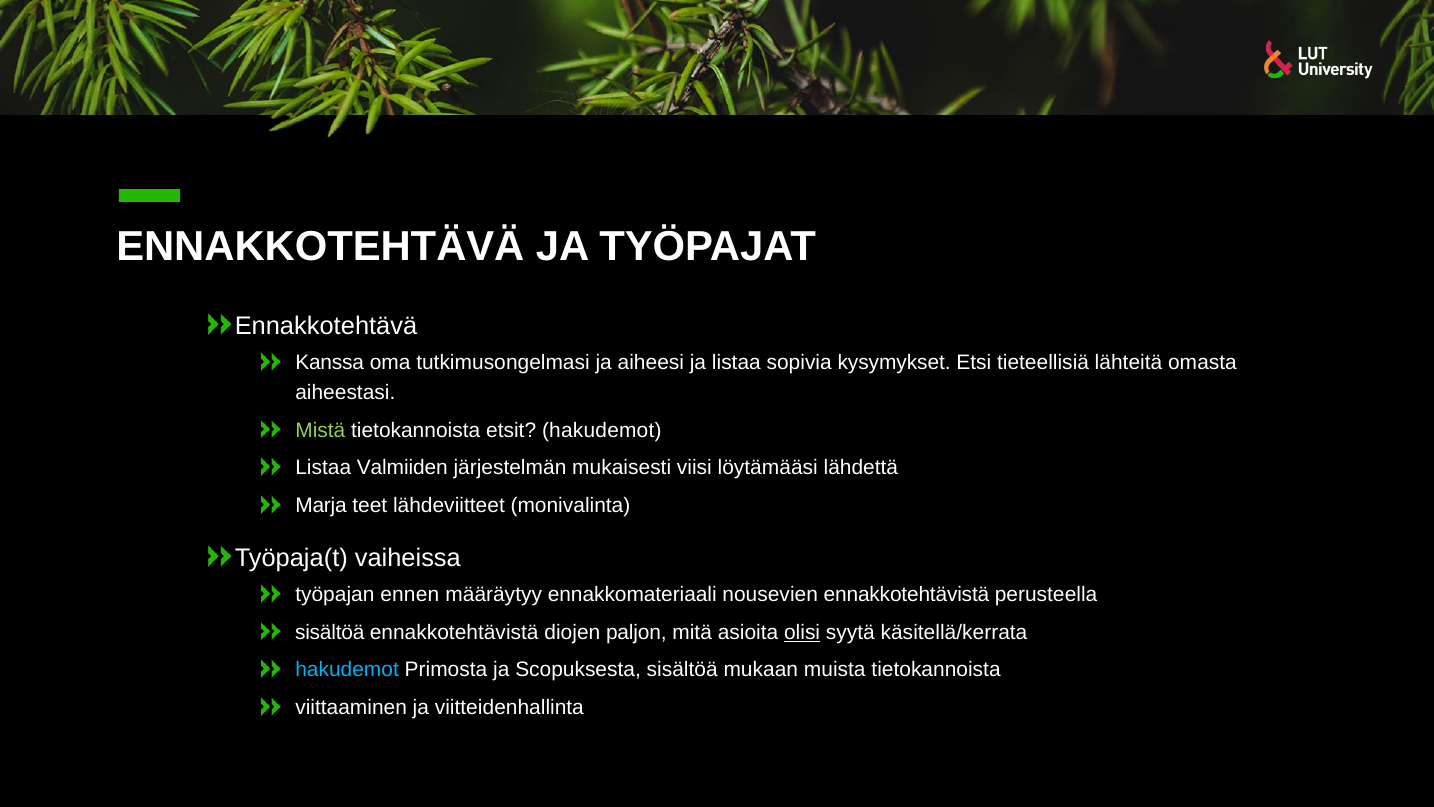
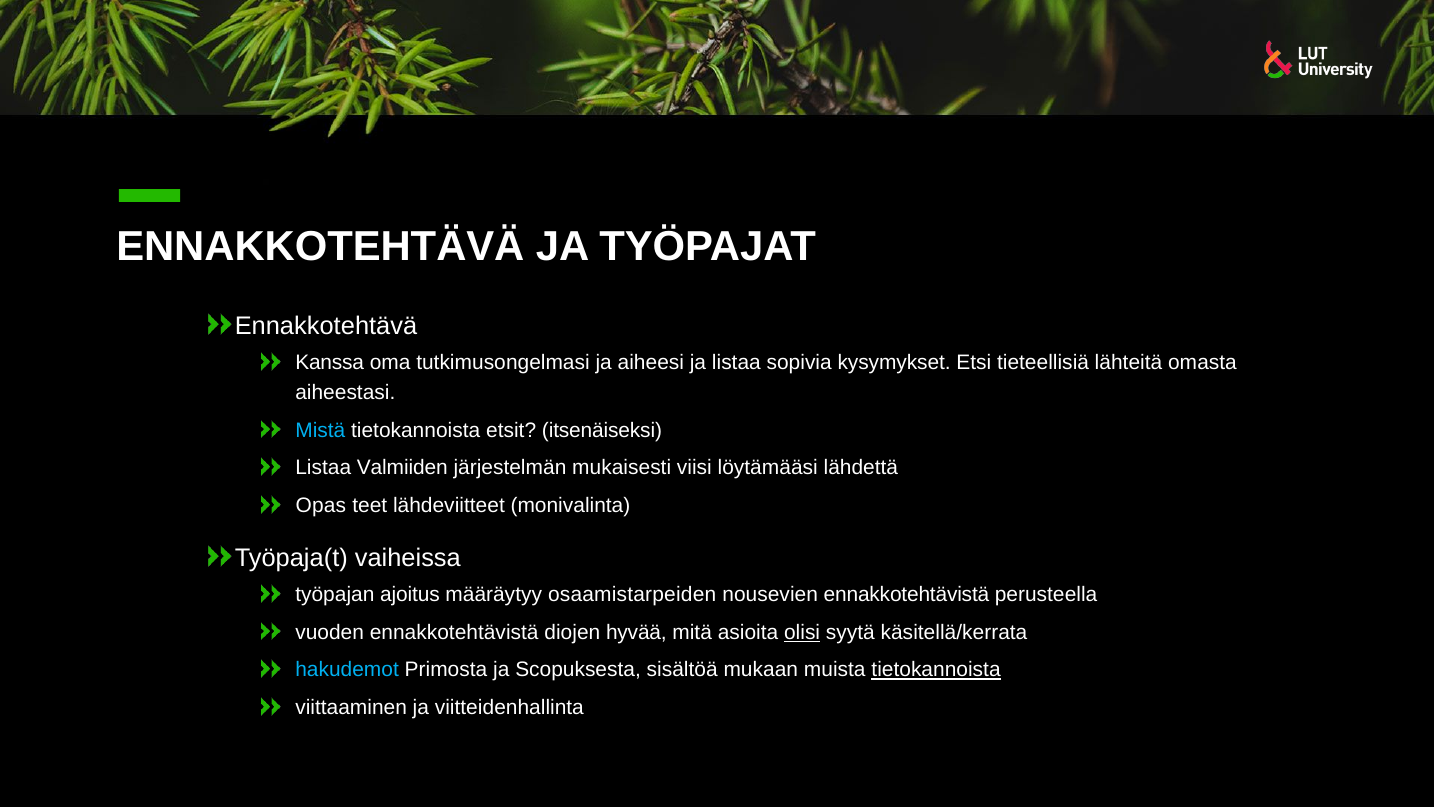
Mistä colour: light green -> light blue (320, 430)
etsit hakudemot: hakudemot -> itsenäiseksi (602, 430)
Marja: Marja -> Opas (321, 505)
ennen: ennen -> ajoitus (410, 595)
ennakkomateriaali: ennakkomateriaali -> osaamistarpeiden (632, 595)
sisältöä: sisältöä -> vuoden (330, 632)
paljon: paljon -> hyvää (636, 632)
tietokannoista underline: none -> present (936, 670)
